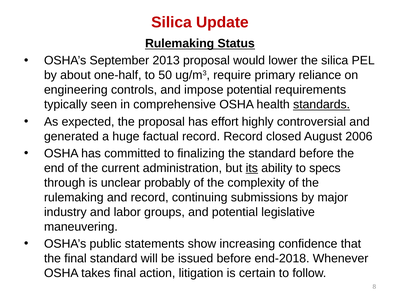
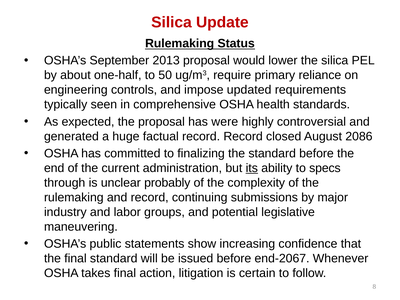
impose potential: potential -> updated (249, 90)
standards underline: present -> none (322, 105)
effort: effort -> were (225, 122)
2006: 2006 -> 2086 (359, 136)
end-2018: end-2018 -> end-2067 (282, 259)
